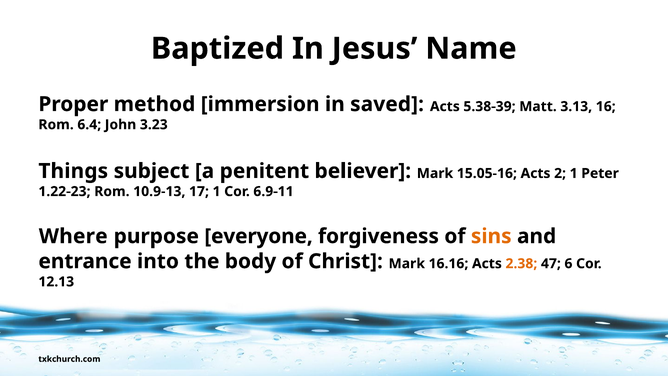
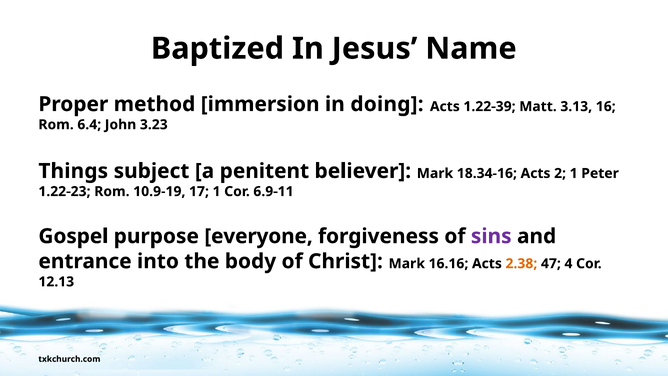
saved: saved -> doing (387, 104)
5.38-39: 5.38-39 -> 1.22-39 (490, 106)
15.05-16: 15.05-16 -> 18.34-16 (487, 173)
10.9-13: 10.9-13 -> 10.9-19 (159, 191)
Where: Where -> Gospel (73, 236)
sins colour: orange -> purple (491, 236)
6: 6 -> 4 (568, 263)
